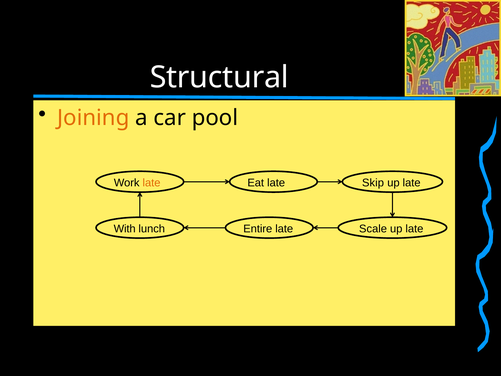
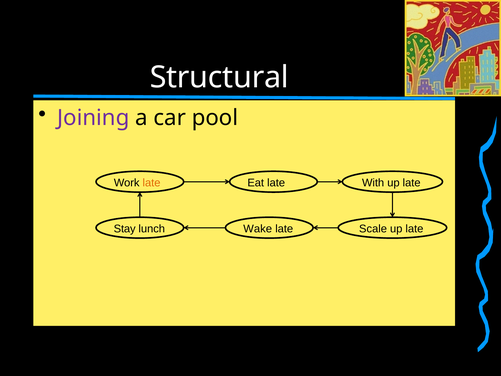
Joining colour: orange -> purple (93, 118)
Skip: Skip -> With (373, 183)
With: With -> Stay (125, 229)
Entire: Entire -> Wake (258, 229)
